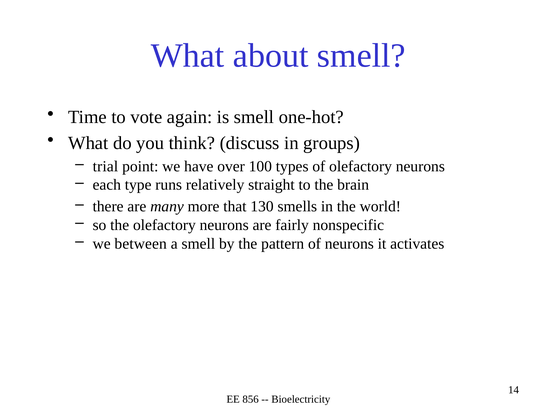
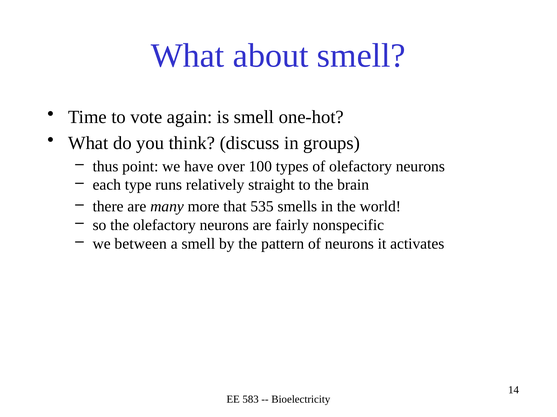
trial: trial -> thus (105, 167)
130: 130 -> 535 (262, 207)
856: 856 -> 583 (251, 400)
